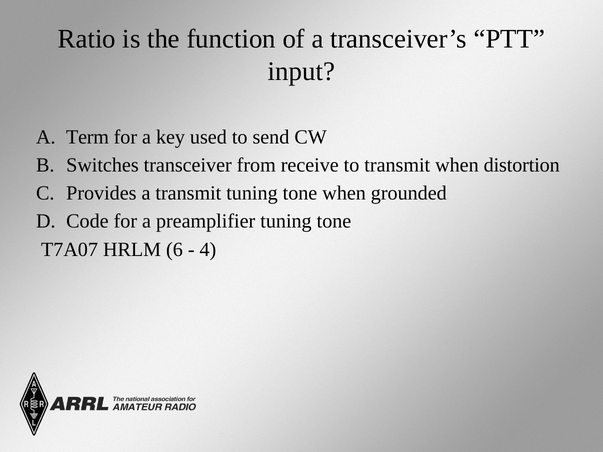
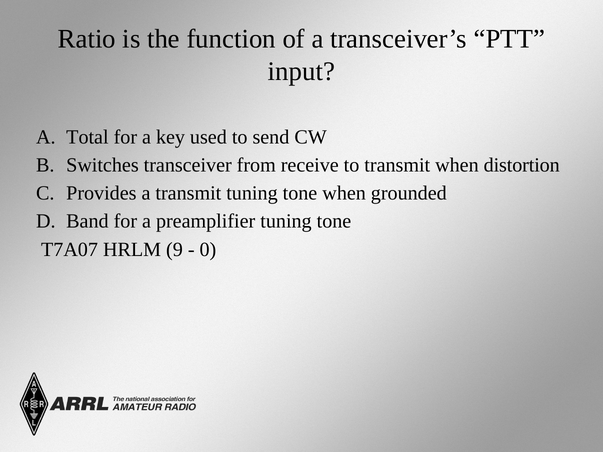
Term: Term -> Total (87, 137)
Code: Code -> Band (87, 221)
6: 6 -> 9 (174, 250)
4: 4 -> 0 (208, 250)
